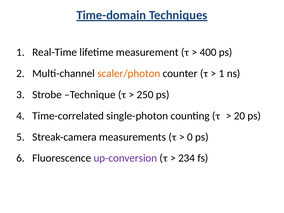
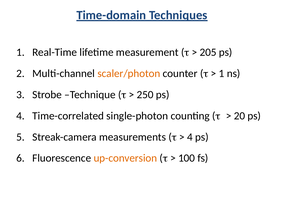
400: 400 -> 205 (208, 52)
0: 0 -> 4 (190, 137)
up-conversion colour: purple -> orange (125, 158)
234: 234 -> 100 (187, 158)
